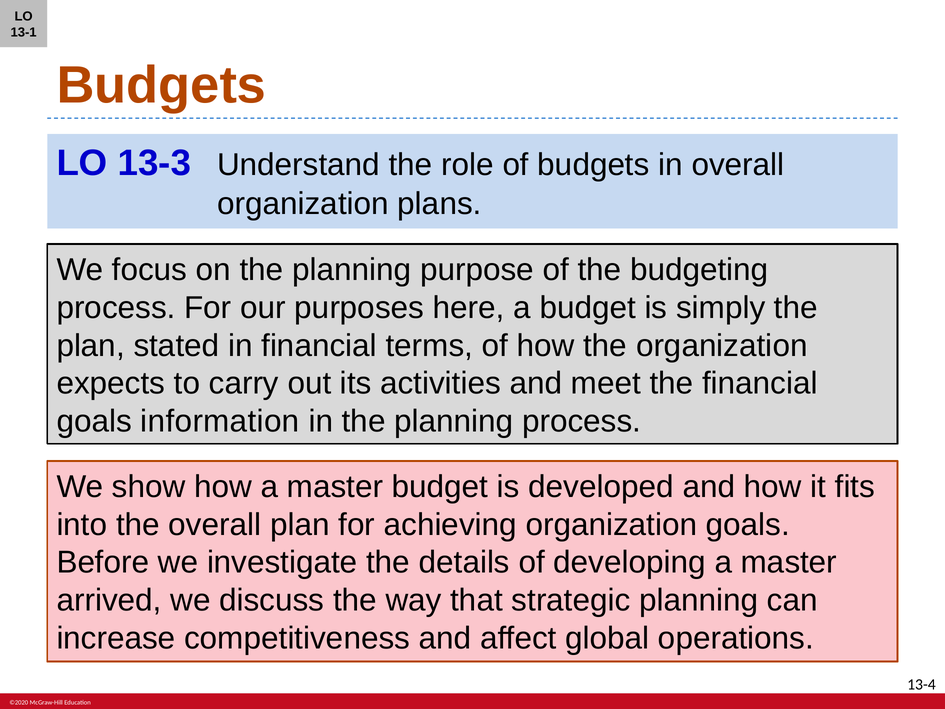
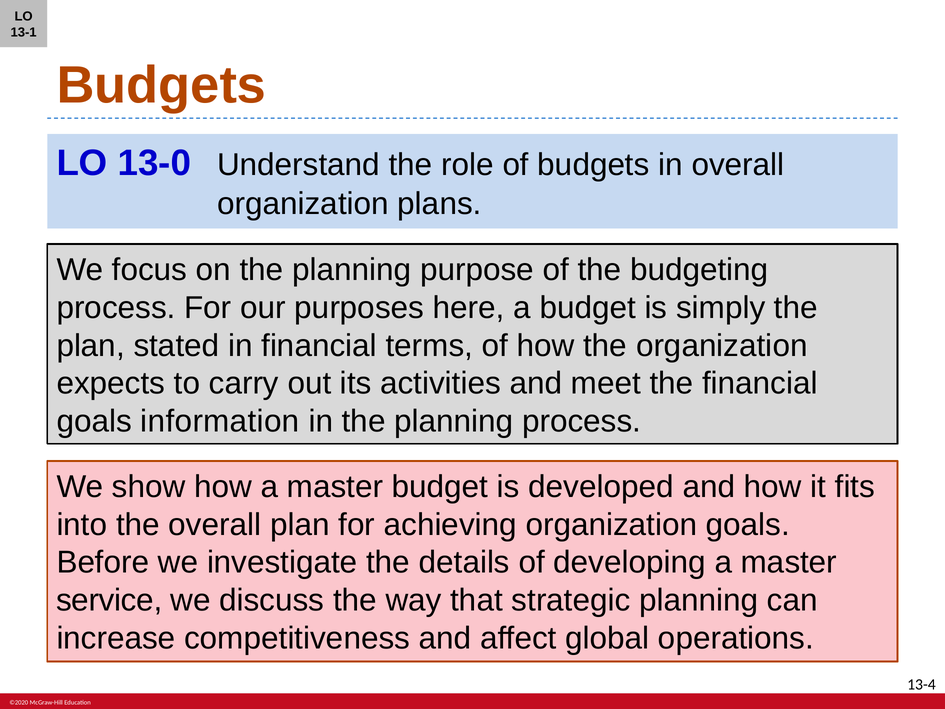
13-3: 13-3 -> 13-0 (154, 163)
arrived: arrived -> service (109, 600)
